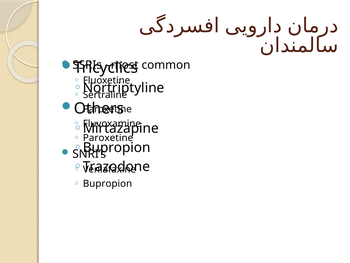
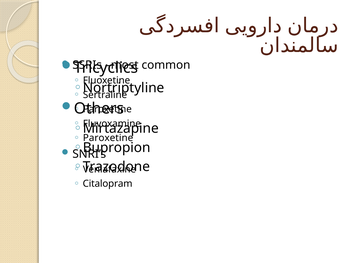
Bupropion: Bupropion -> Citalopram (108, 183)
